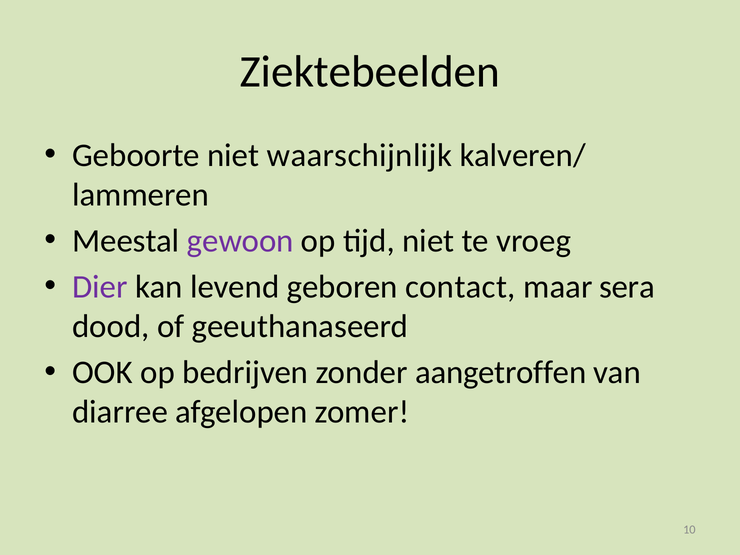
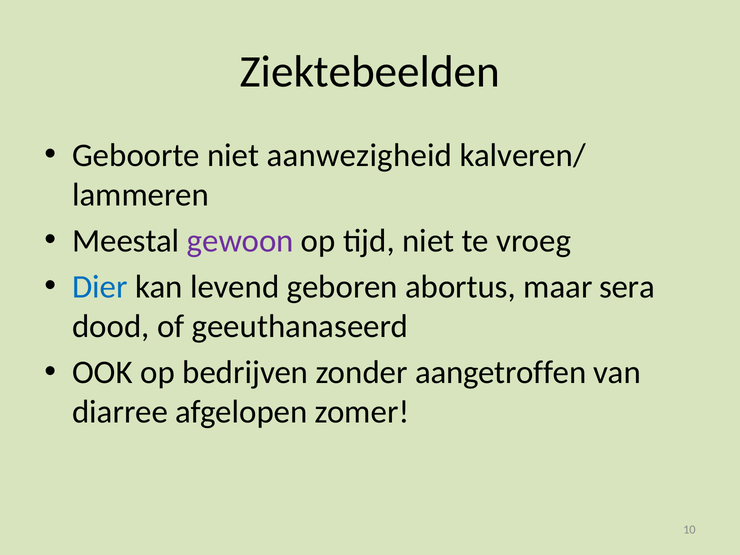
waarschijnlijk: waarschijnlijk -> aanwezigheid (359, 155)
Dier colour: purple -> blue (100, 287)
contact: contact -> abortus (461, 287)
